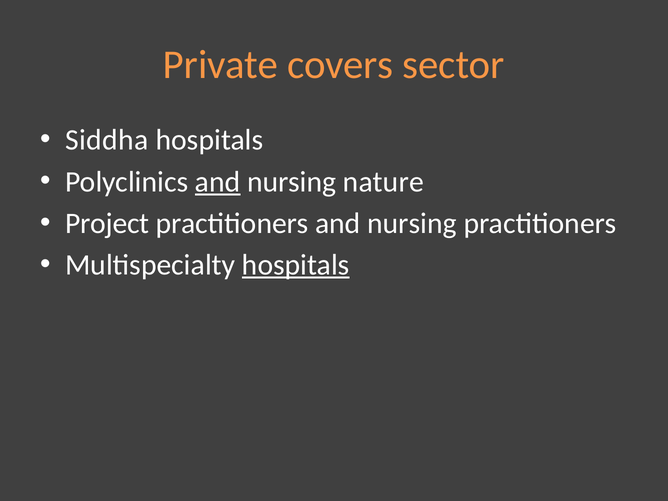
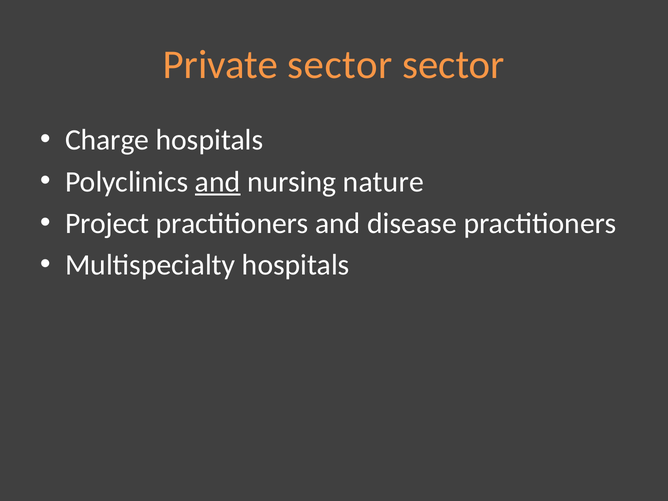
Private covers: covers -> sector (340, 65)
Siddha: Siddha -> Charge (107, 140)
practitioners and nursing: nursing -> disease (412, 223)
hospitals underline: present -> none (296, 265)
